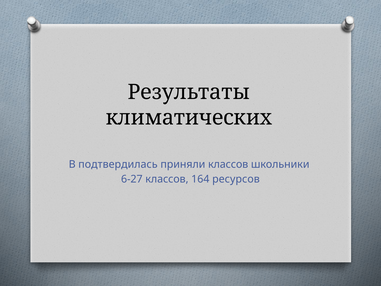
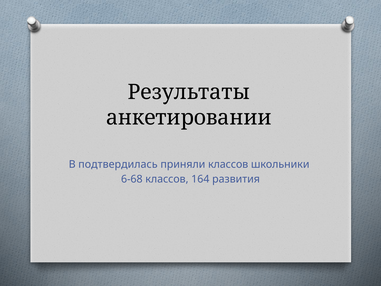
климатических: климатических -> анкетировании (189, 117)
6-27: 6-27 -> 6-68 (132, 179)
ресурсов: ресурсов -> развития (236, 179)
